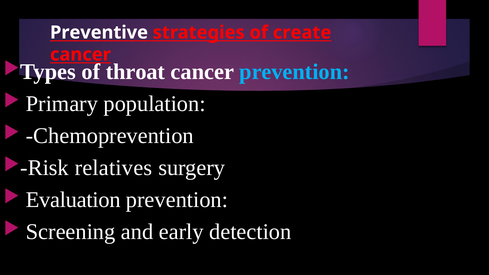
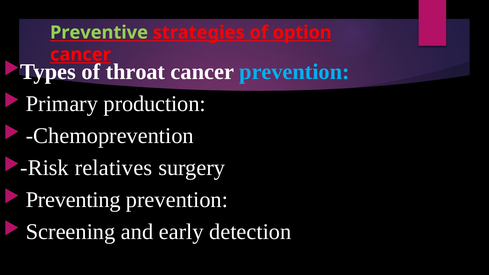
Preventive colour: white -> light green (99, 33)
create: create -> option (302, 33)
population: population -> production (155, 104)
Evaluation: Evaluation -> Preventing (73, 200)
